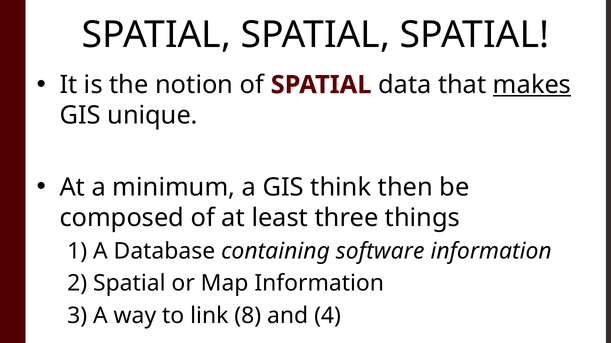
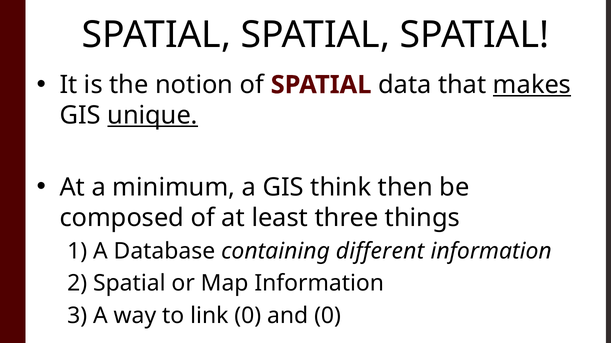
unique underline: none -> present (153, 116)
software: software -> different (380, 252)
link 8: 8 -> 0 (248, 316)
and 4: 4 -> 0 (328, 316)
